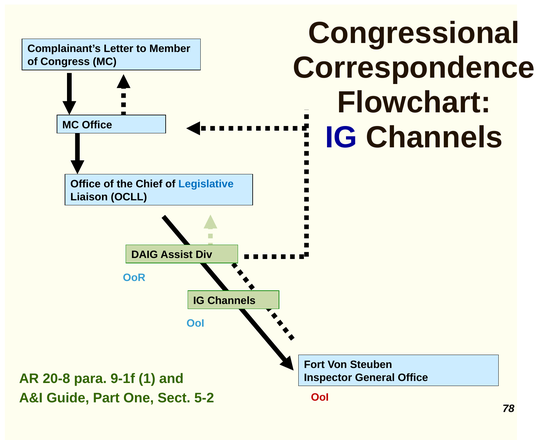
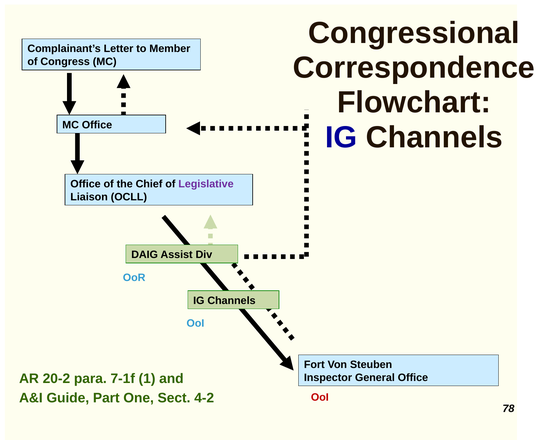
Legislative colour: blue -> purple (206, 184)
20-8: 20-8 -> 20-2 (56, 378)
9-1f: 9-1f -> 7-1f (123, 378)
5-2: 5-2 -> 4-2 (204, 397)
